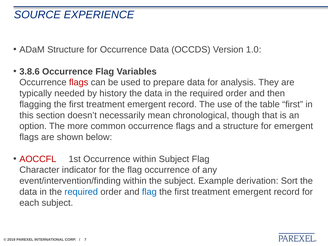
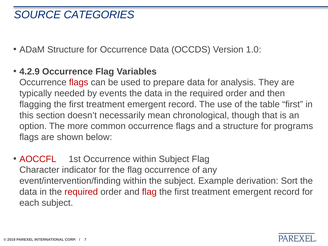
EXPERIENCE: EXPERIENCE -> CATEGORIES (99, 15)
3.8.6: 3.8.6 -> 4.2.9 (30, 72)
history: history -> events (113, 93)
for emergent: emergent -> programs (294, 126)
required colour: blue -> red (81, 192)
flag colour: blue -> red (149, 192)
